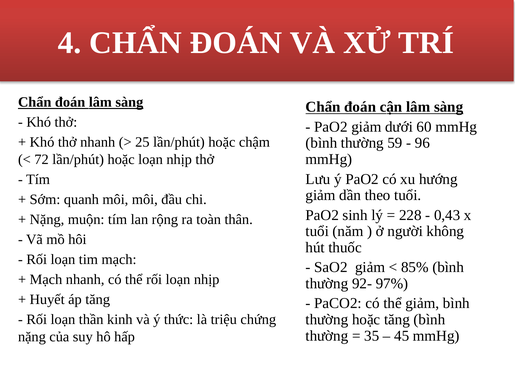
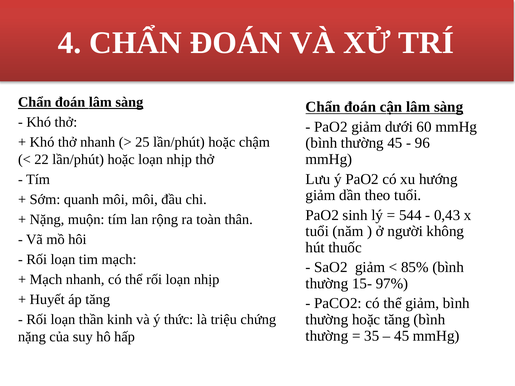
thường 59: 59 -> 45 (395, 143)
72: 72 -> 22 (42, 160)
228: 228 -> 544 (410, 215)
92-: 92- -> 15- (362, 284)
